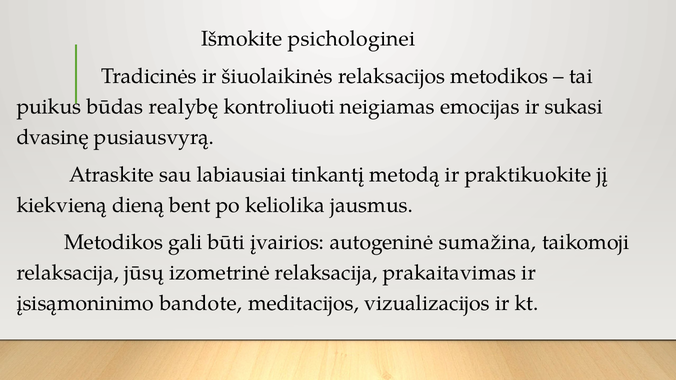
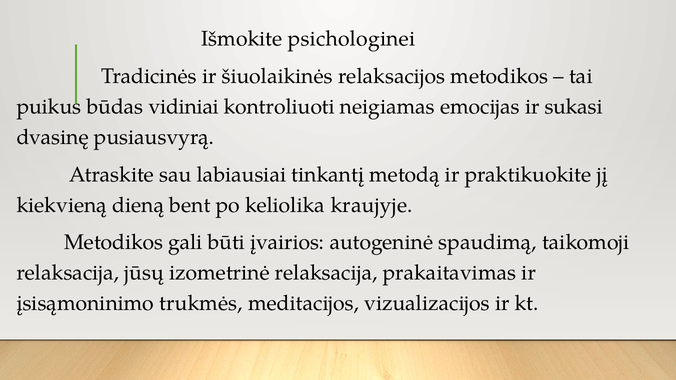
realybę: realybę -> vidiniai (184, 107)
jausmus: jausmus -> kraujyje (372, 205)
sumažina: sumažina -> spaudimą (488, 243)
bandote: bandote -> trukmės (201, 303)
